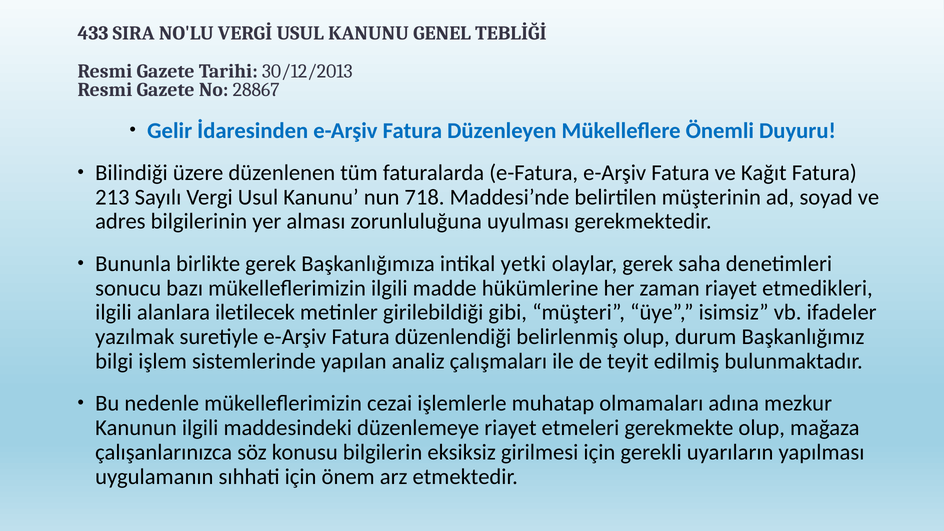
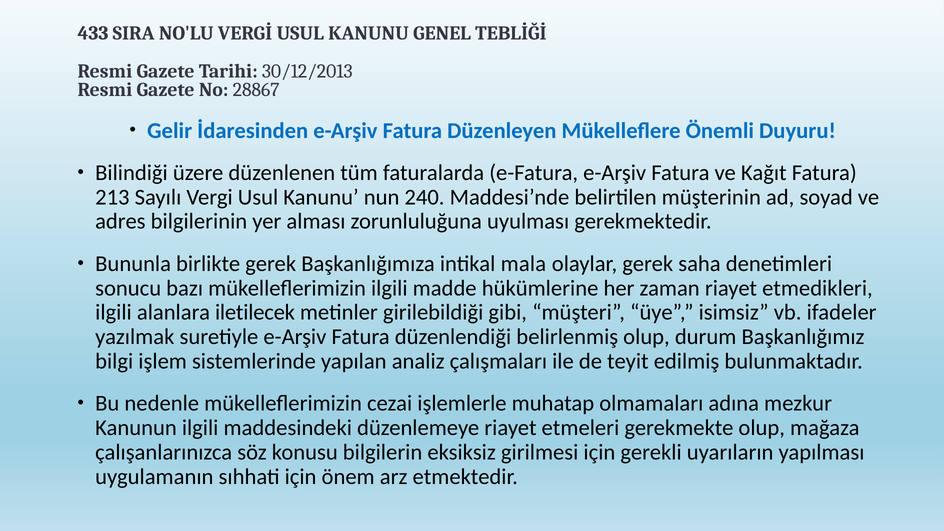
718: 718 -> 240 (425, 197)
yetki: yetki -> mala (523, 264)
